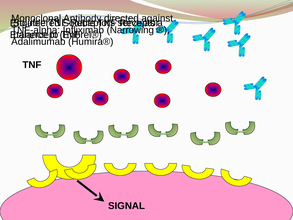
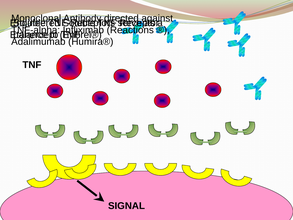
Narrowing: Narrowing -> Reactions (130, 30)
